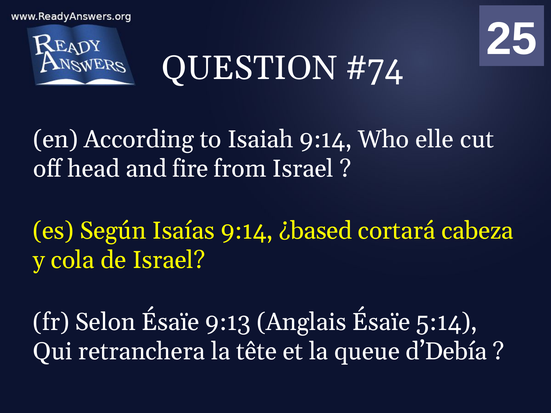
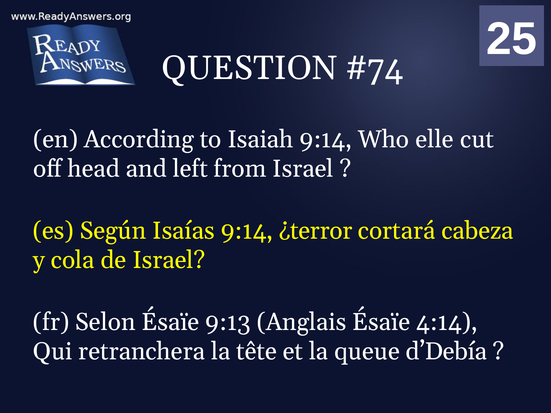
fire: fire -> left (190, 169)
¿based: ¿based -> ¿terror (316, 231)
5:14: 5:14 -> 4:14 (447, 322)
